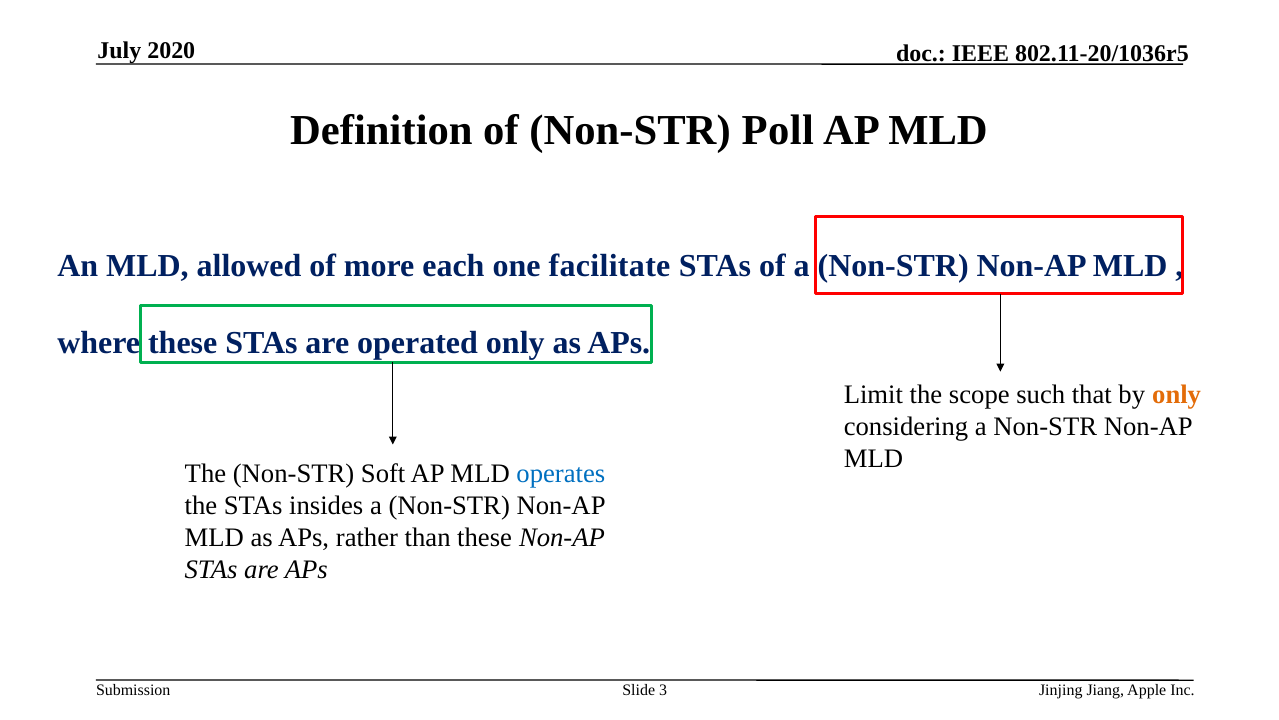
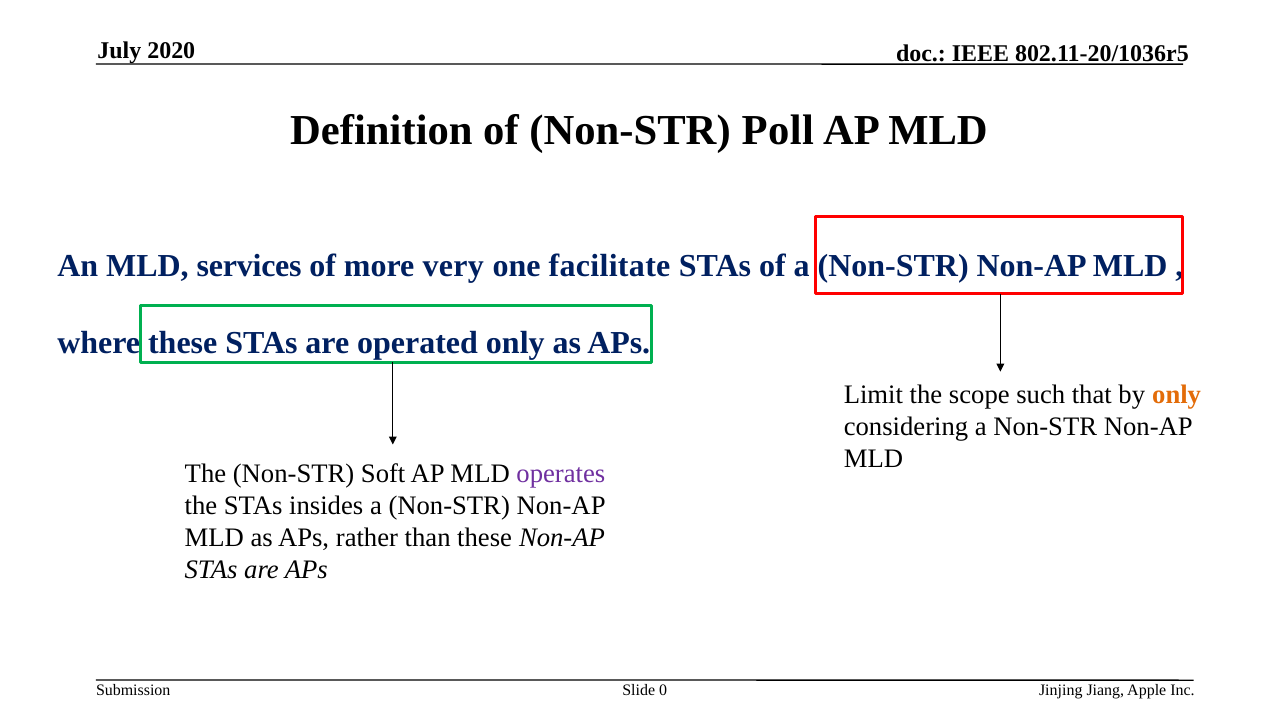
allowed: allowed -> services (249, 266)
each: each -> very (453, 266)
operates colour: blue -> purple (561, 474)
3: 3 -> 0 (663, 690)
